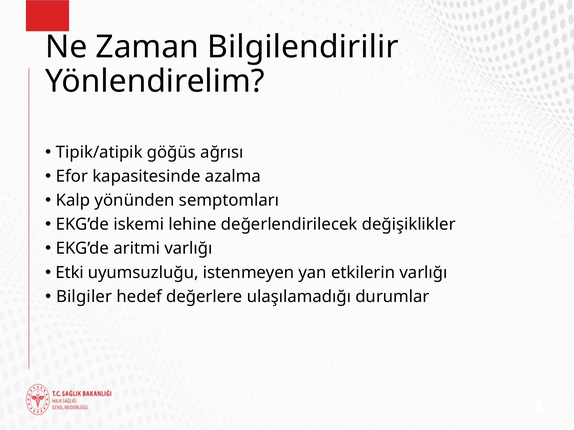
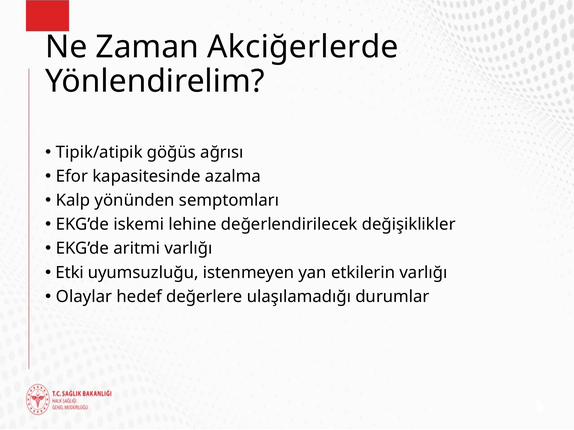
Bilgilendirilir: Bilgilendirilir -> Akciğerlerde (303, 47)
Bilgiler: Bilgiler -> Olaylar (84, 297)
